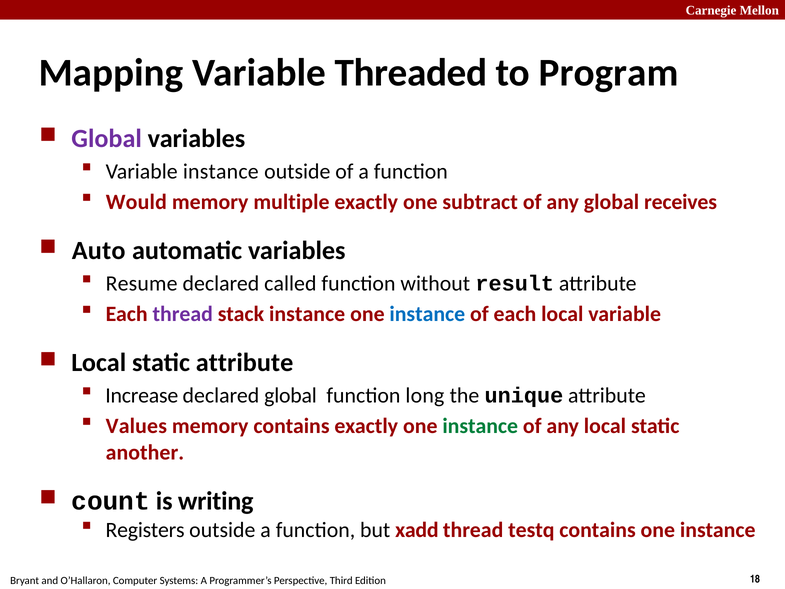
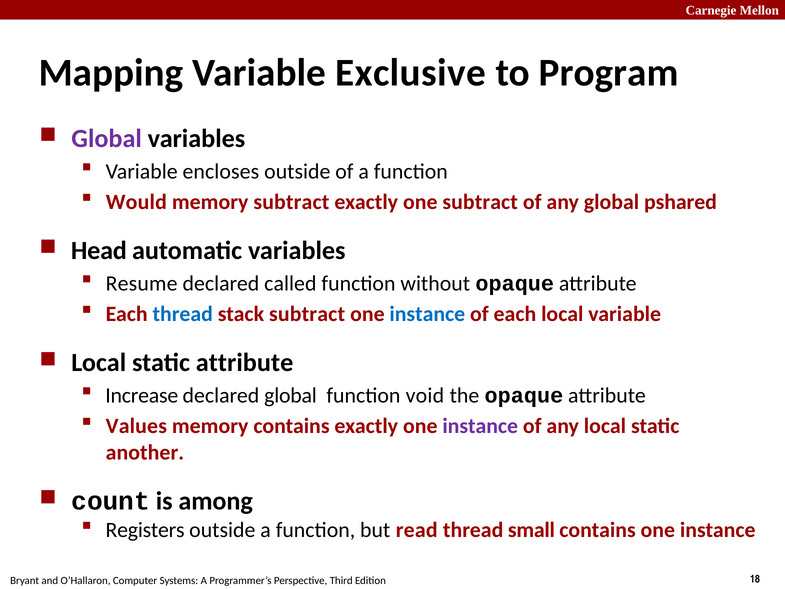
Threaded: Threaded -> Exclusive (411, 73)
Variable instance: instance -> encloses (221, 171)
memory multiple: multiple -> subtract (291, 202)
receives: receives -> pshared (680, 202)
Auto: Auto -> Head (99, 251)
without result: result -> opaque (515, 283)
thread colour: purple -> blue (183, 314)
stack instance: instance -> subtract (307, 314)
long: long -> void (425, 395)
the unique: unique -> opaque (524, 395)
instance colour: green -> purple (480, 426)
writing: writing -> among (216, 501)
xadd: xadd -> read (417, 530)
testq: testq -> small (531, 530)
